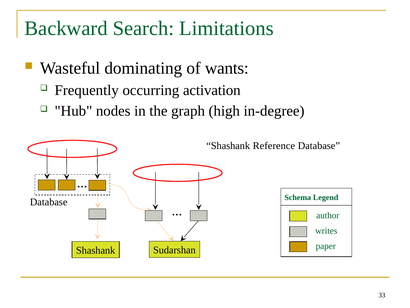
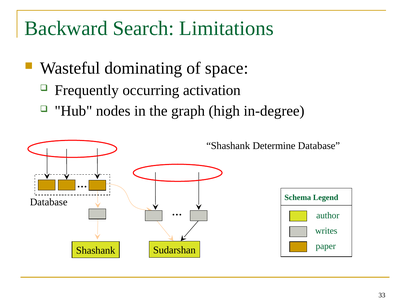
wants: wants -> space (227, 68)
Reference: Reference -> Determine (274, 145)
